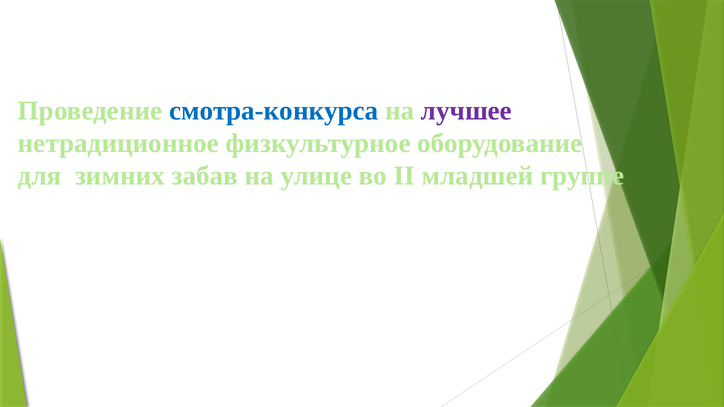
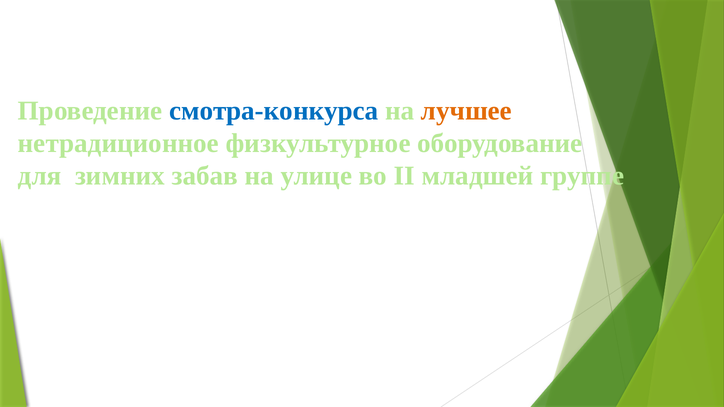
лучшее colour: purple -> orange (466, 111)
